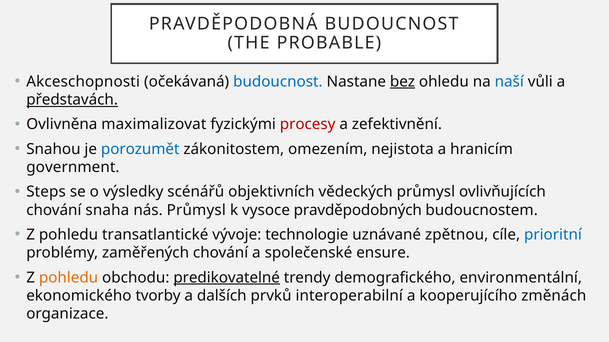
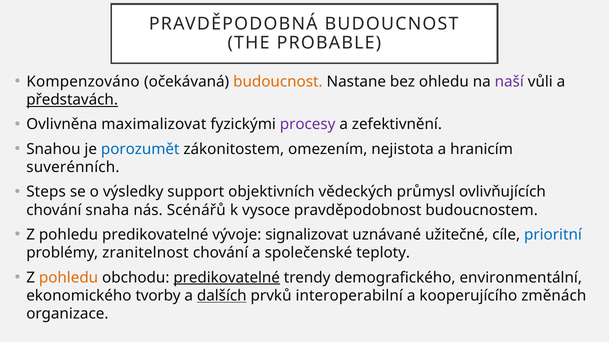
Akceschopnosti: Akceschopnosti -> Kompenzováno (83, 82)
budoucnost colour: blue -> orange (278, 82)
bez underline: present -> none (403, 82)
naší colour: blue -> purple (509, 82)
procesy colour: red -> purple (308, 125)
government: government -> suverénních (73, 168)
scénářů: scénářů -> support (196, 192)
nás Průmysl: Průmysl -> Scénářů (196, 210)
pravděpodobných: pravděpodobných -> pravděpodobnost (358, 210)
pohledu transatlantické: transatlantické -> predikovatelné (155, 235)
technologie: technologie -> signalizovat (307, 235)
zpětnou: zpětnou -> užitečné (457, 235)
zaměřených: zaměřených -> zranitelnost (145, 253)
ensure: ensure -> teploty (383, 253)
dalších underline: none -> present (222, 296)
